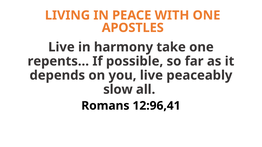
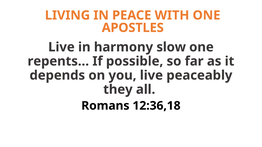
take: take -> slow (171, 47)
slow: slow -> they (118, 90)
12:96,41: 12:96,41 -> 12:36,18 (157, 106)
